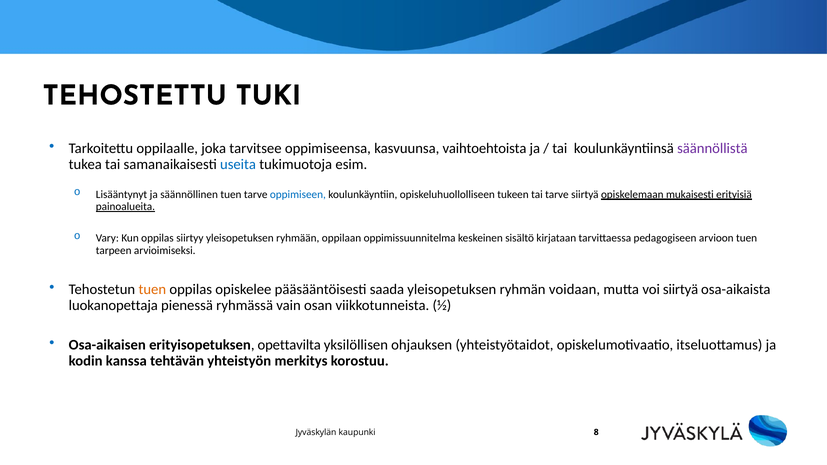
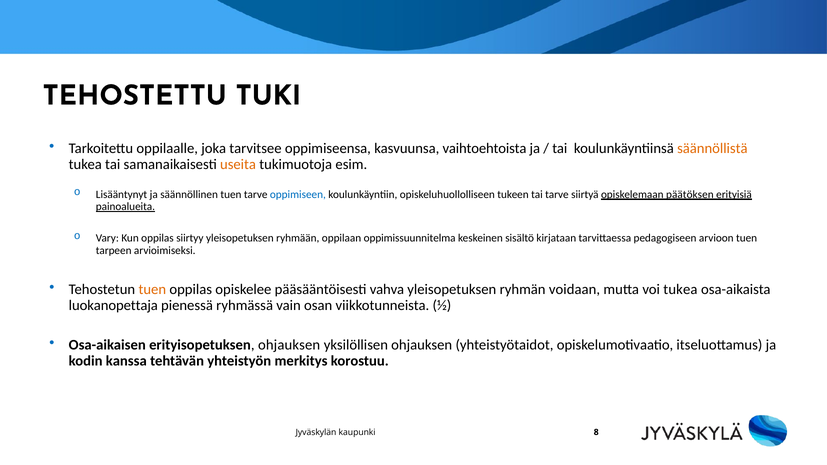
säännöllistä colour: purple -> orange (712, 149)
useita colour: blue -> orange (238, 164)
mukaisesti: mukaisesti -> päätöksen (690, 194)
saada: saada -> vahva (387, 290)
voi siirtyä: siirtyä -> tukea (680, 290)
erityisopetuksen opettavilta: opettavilta -> ohjauksen (289, 345)
